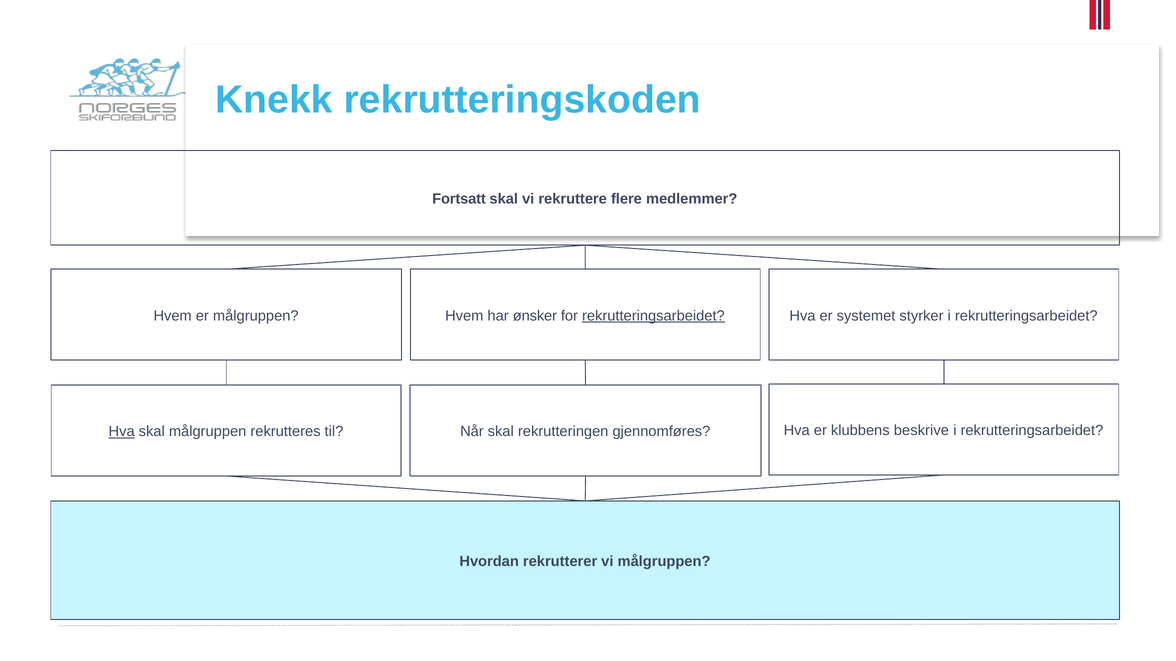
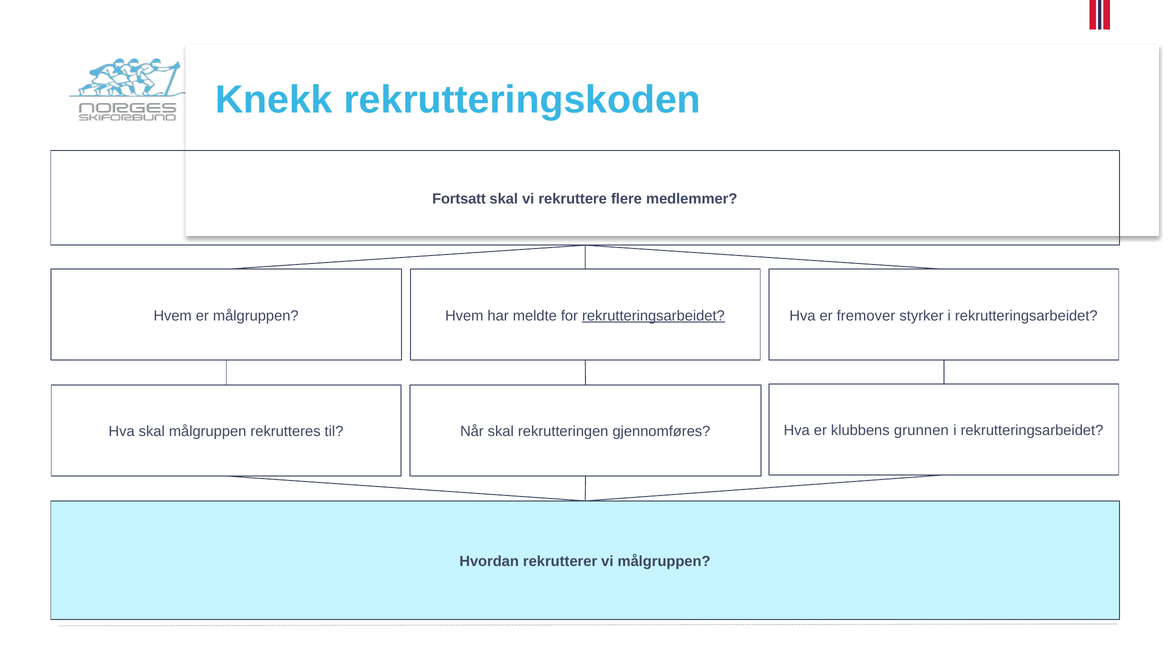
ønsker: ønsker -> meldte (535, 316)
systemet: systemet -> fremover (866, 316)
beskrive: beskrive -> grunnen (921, 431)
Hva underline: present -> none (122, 432)
